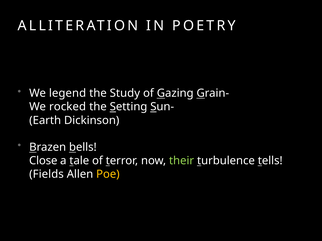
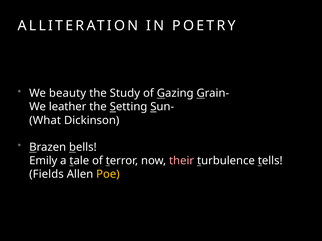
legend: legend -> beauty (68, 93)
rocked: rocked -> leather (68, 107)
Earth: Earth -> What (45, 121)
Close: Close -> Emily (43, 161)
their colour: light green -> pink (182, 161)
